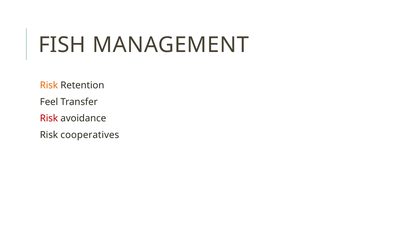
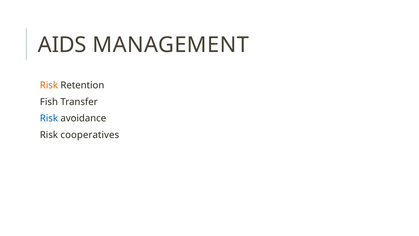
FISH: FISH -> AIDS (62, 45)
Feel: Feel -> Fish (49, 102)
Risk colour: red -> blue (49, 118)
